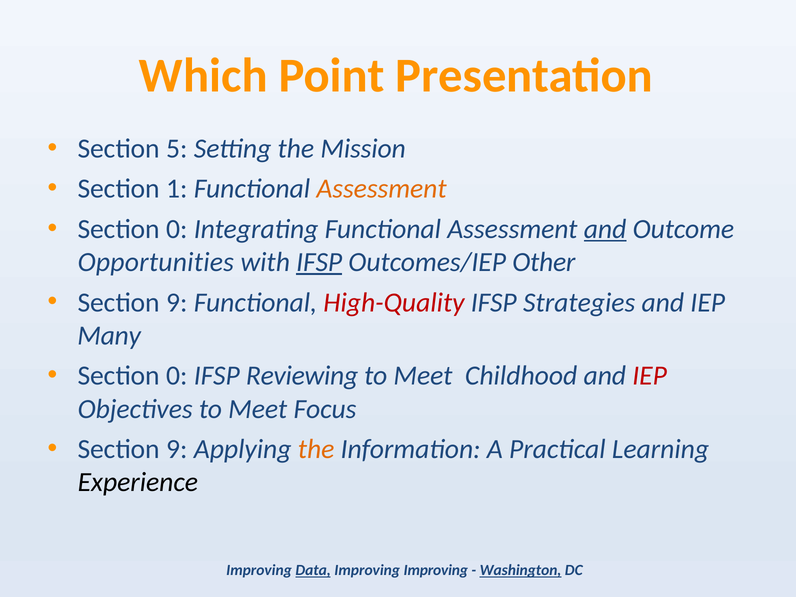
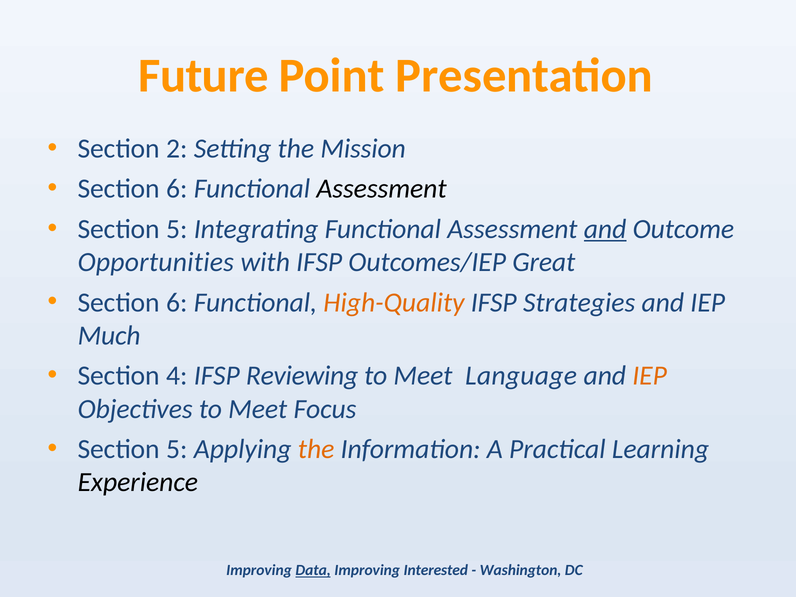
Which: Which -> Future (204, 76)
5: 5 -> 2 (177, 149)
1: 1 -> 6 (177, 189)
Assessment colour: orange -> black (382, 189)
0: 0 -> 5 (177, 229)
IFSP underline: present -> none (319, 262)
Other: Other -> Great (544, 262)
9: 9 -> 6 (177, 302)
High-Quality colour: red -> orange (394, 302)
Many: Many -> Much (109, 336)
0: 0 -> 4 (177, 376)
Childhood: Childhood -> Language (521, 376)
IEP colour: red -> orange (650, 376)
9: 9 -> 5 (177, 449)
Improving Improving: Improving -> Interested (436, 570)
Washington underline: present -> none (520, 570)
